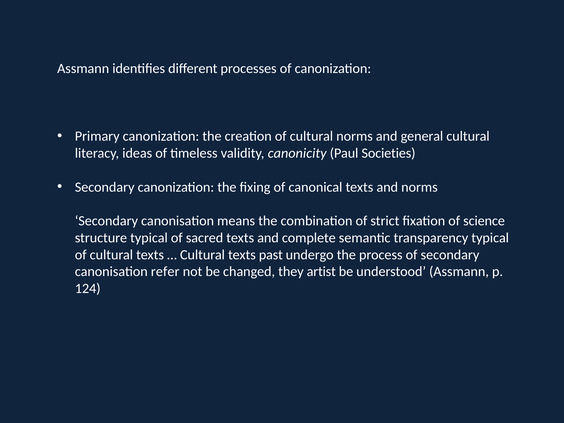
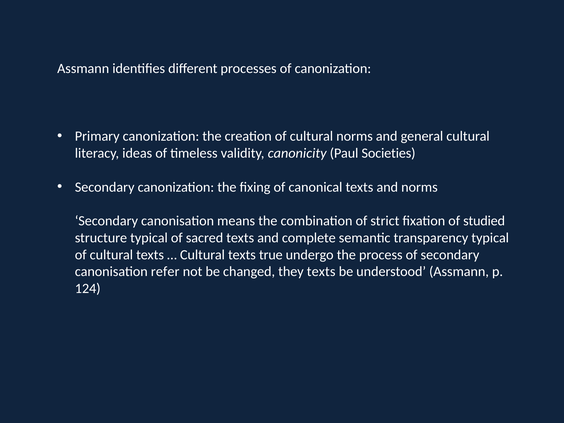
science: science -> studied (484, 221)
past: past -> true (271, 255)
they artist: artist -> texts (321, 272)
